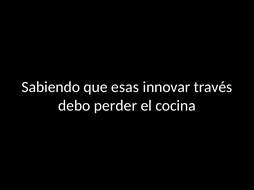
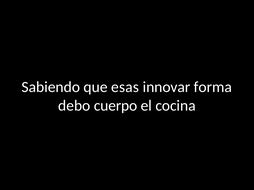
través: través -> forma (213, 87)
perder: perder -> cuerpo (116, 106)
